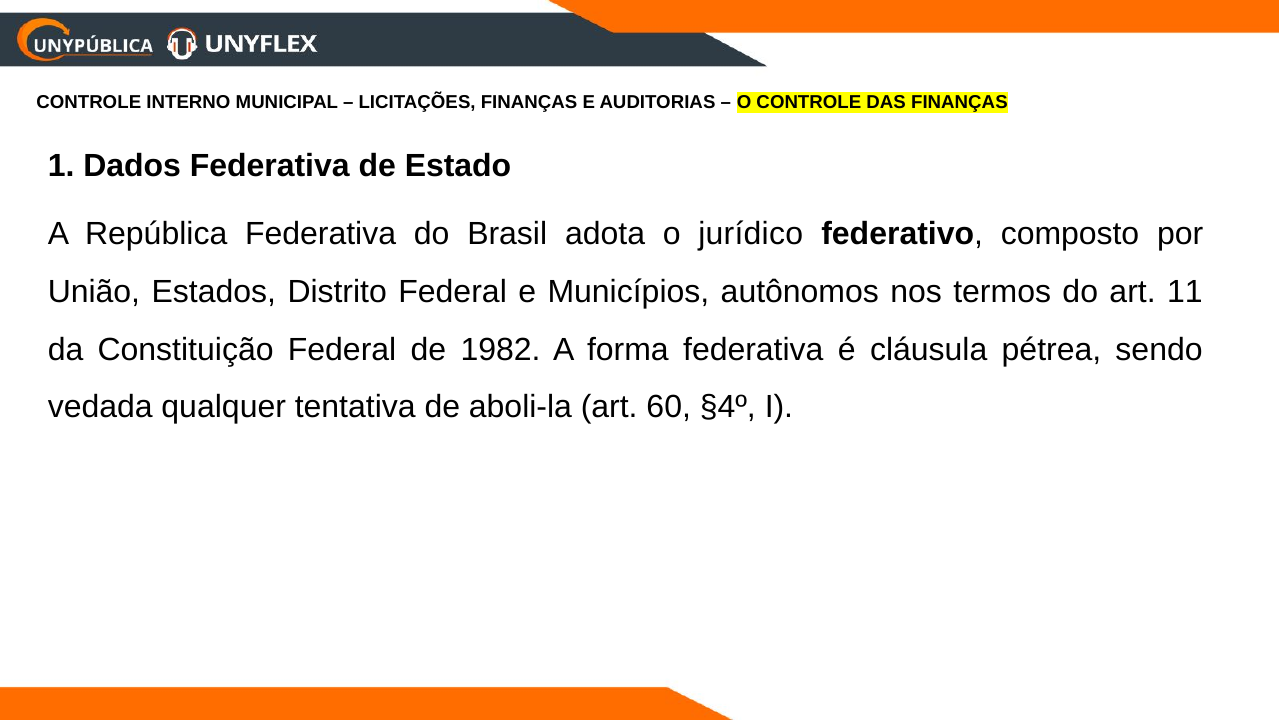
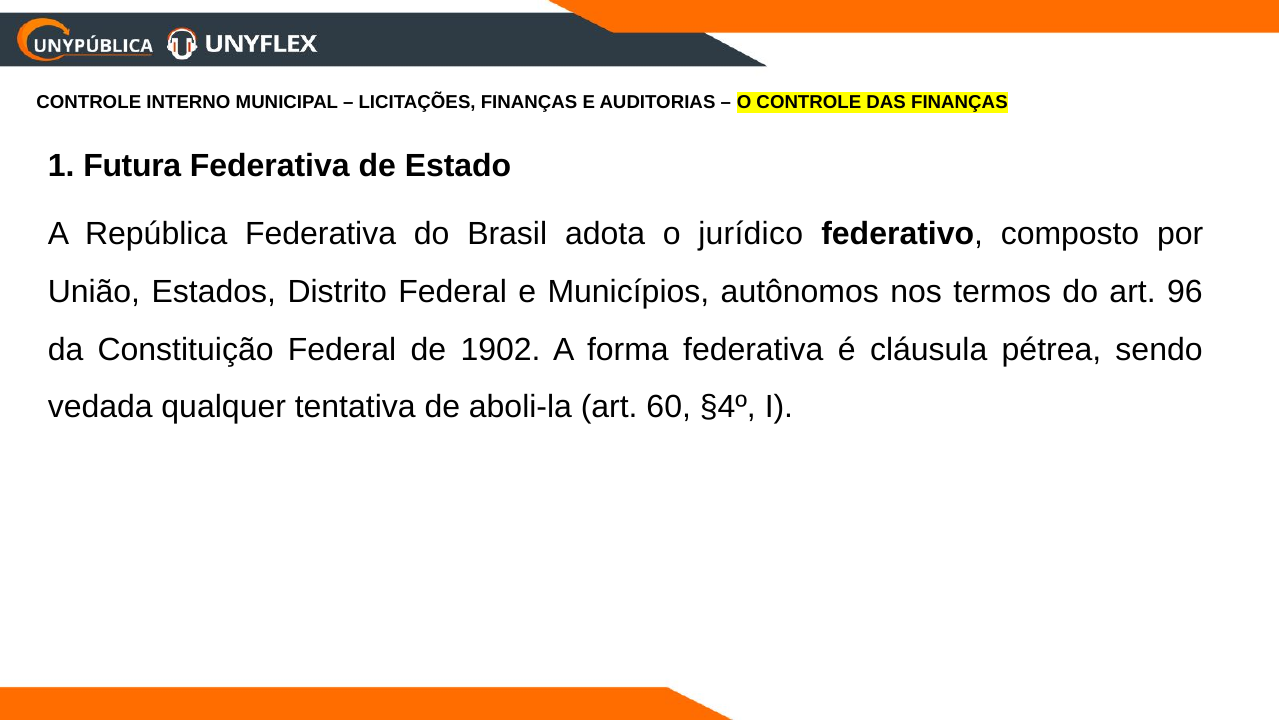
Dados: Dados -> Futura (132, 166)
11: 11 -> 96 (1185, 292)
1982: 1982 -> 1902 (501, 349)
